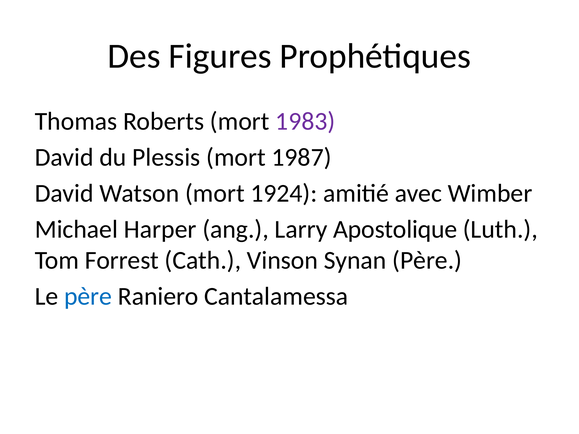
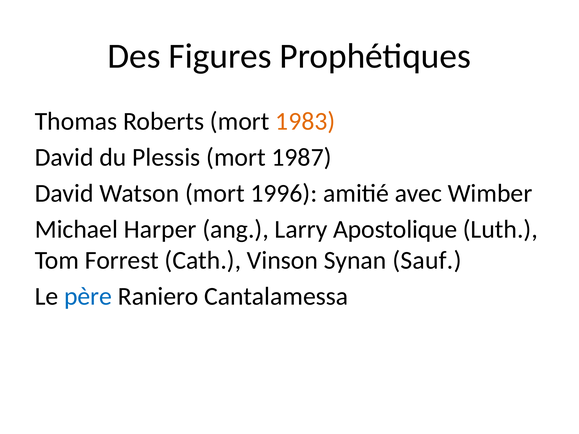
1983 colour: purple -> orange (305, 121)
1924: 1924 -> 1996 (284, 194)
Synan Père: Père -> Sauf (427, 260)
